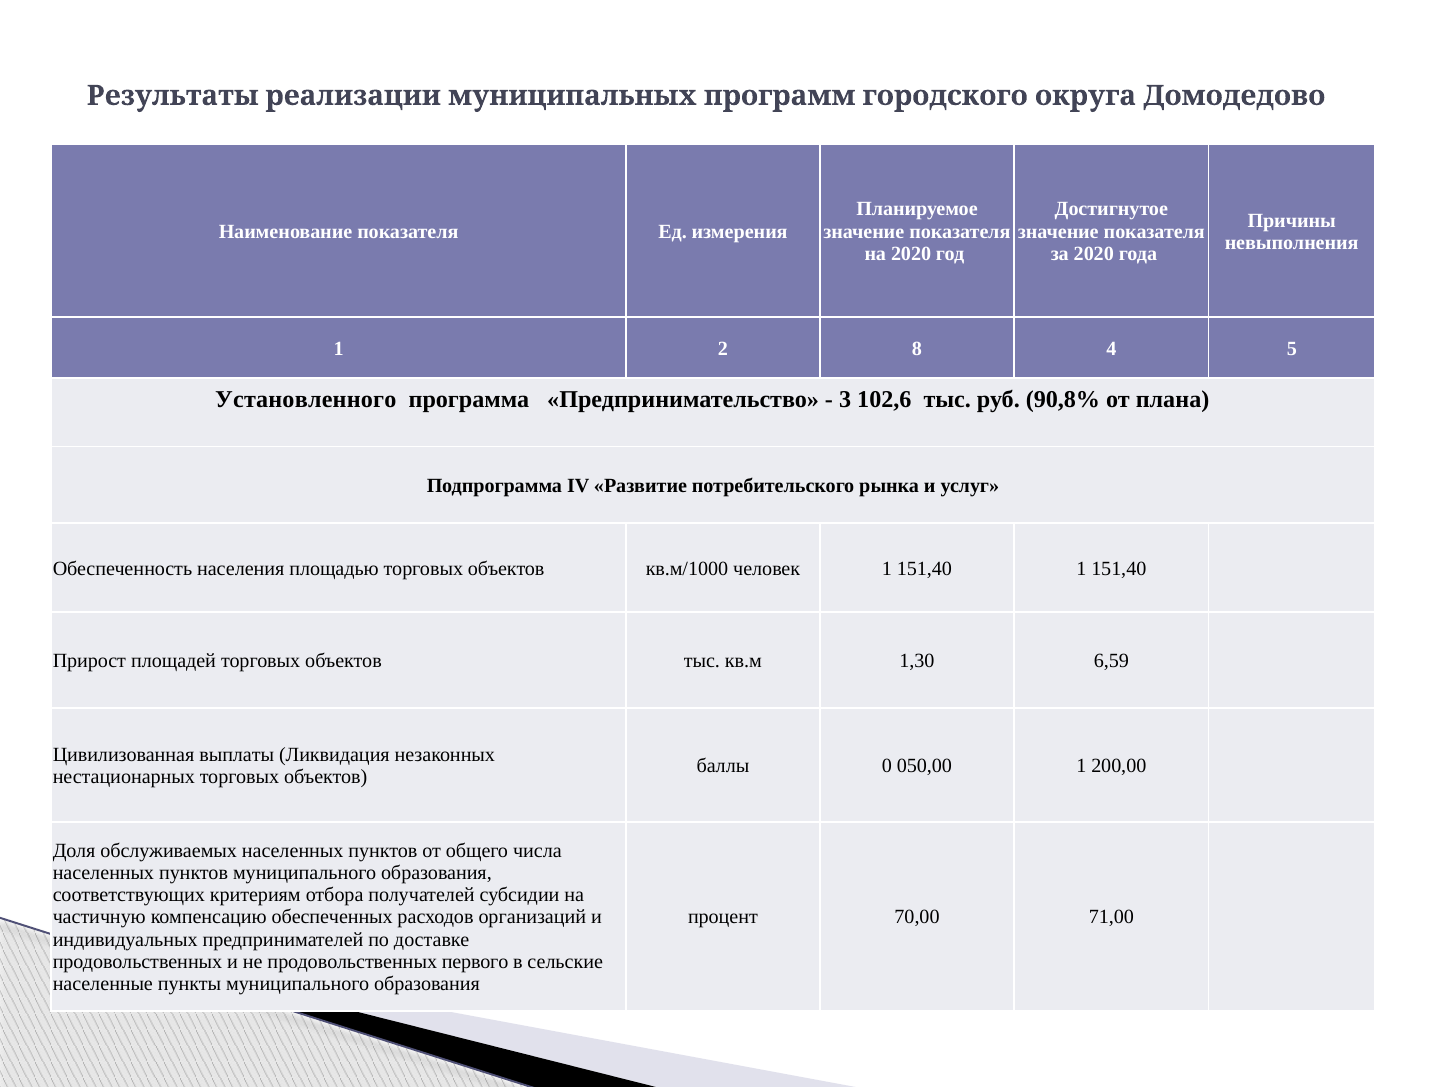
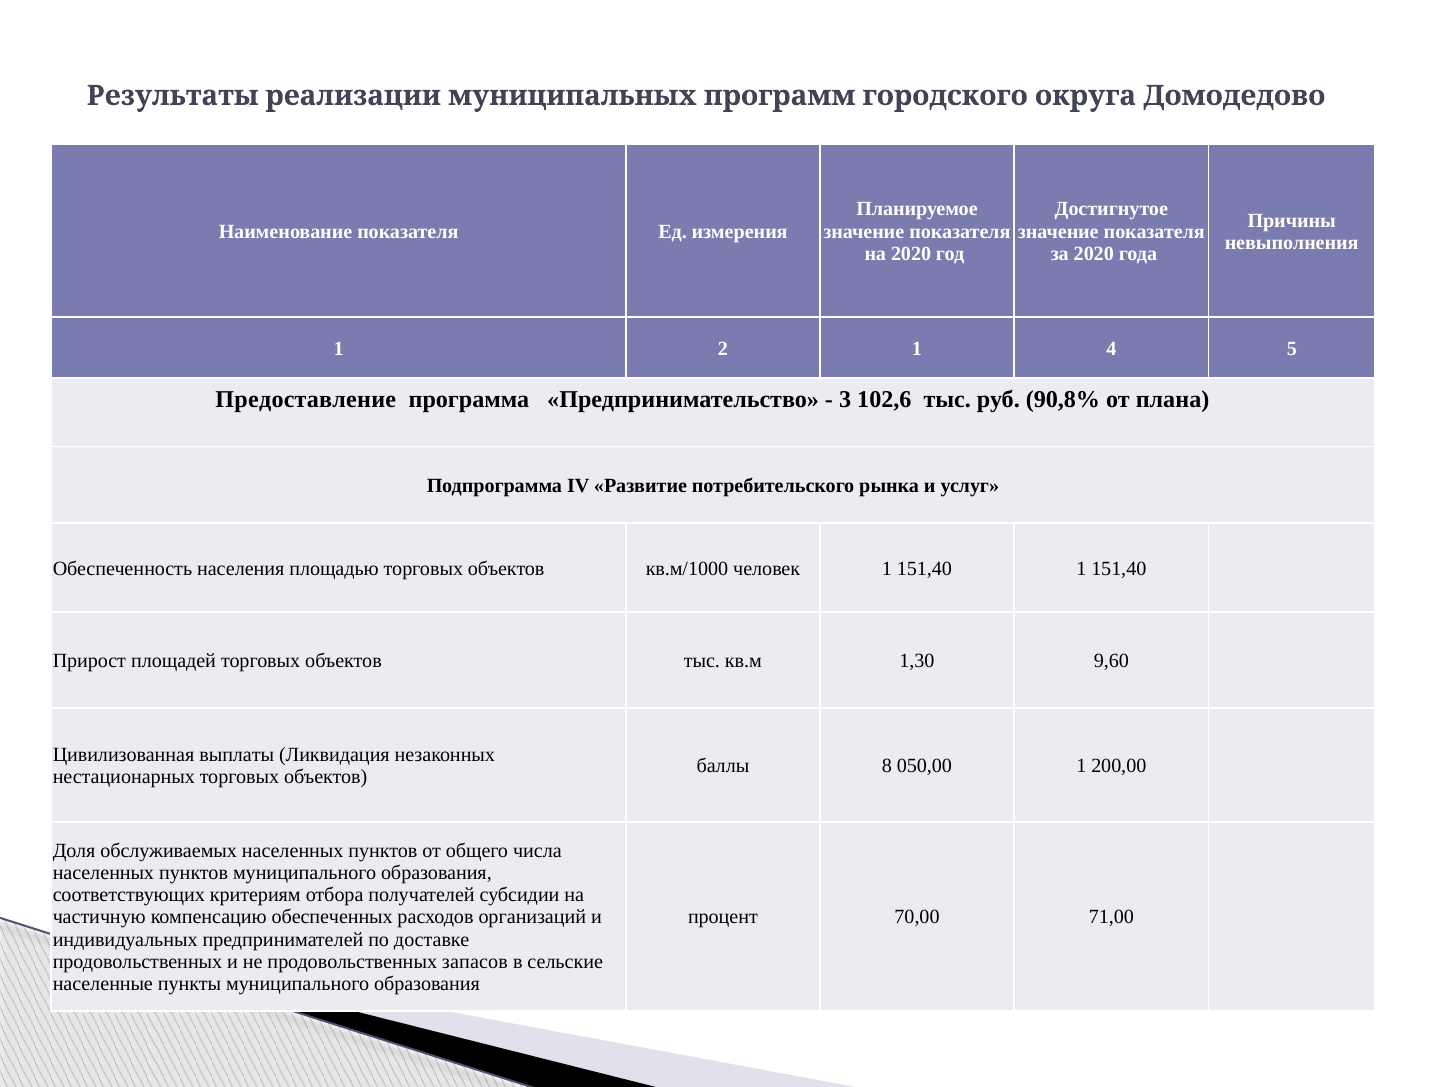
2 8: 8 -> 1 (917, 348)
Установленного: Установленного -> Предоставление (306, 400)
6,59: 6,59 -> 9,60 (1111, 661)
0: 0 -> 8 (887, 765)
первого: первого -> запасов (475, 962)
